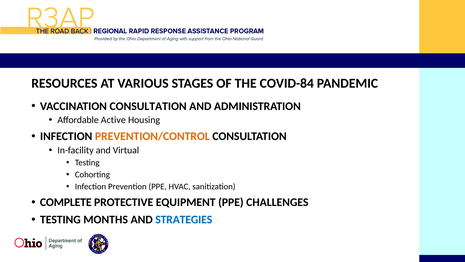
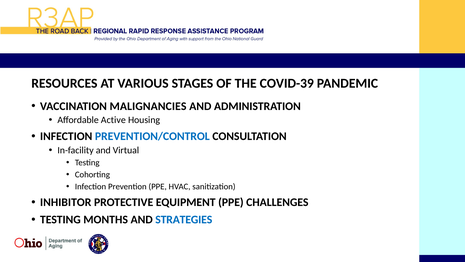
COVID-84: COVID-84 -> COVID-39 (287, 83)
VACCINATION CONSULTATION: CONSULTATION -> MALIGNANCIES (148, 106)
PREVENTION/CONTROL colour: orange -> blue (152, 137)
COMPLETE: COMPLETE -> INHIBITOR (66, 202)
